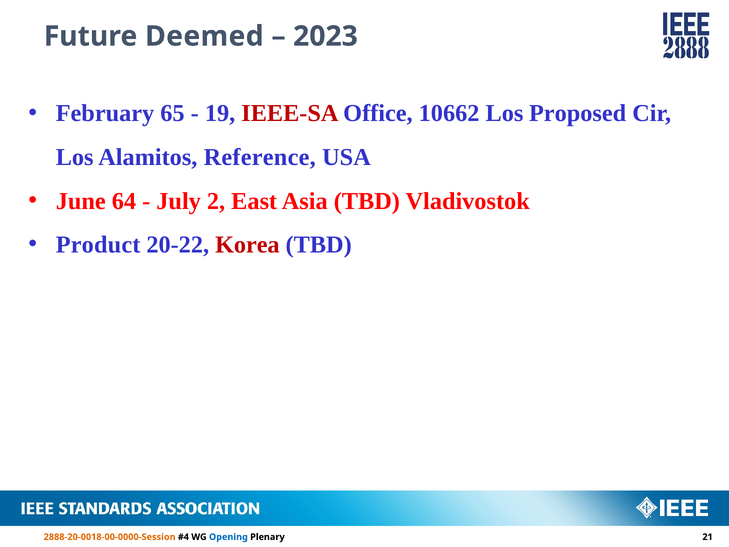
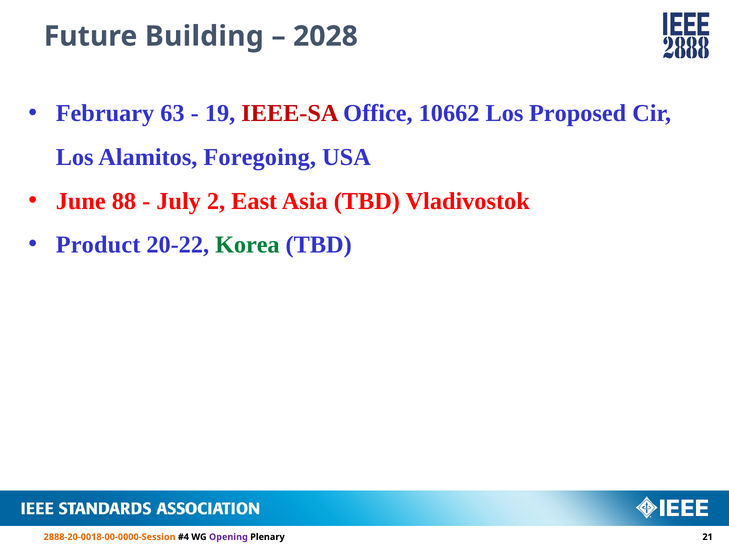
Deemed: Deemed -> Building (204, 36)
2023: 2023 -> 2028 (325, 36)
65: 65 -> 63 (172, 113)
Reference: Reference -> Foregoing (260, 157)
64: 64 -> 88 (124, 201)
Korea colour: red -> green (247, 245)
Opening colour: blue -> purple (228, 537)
